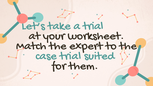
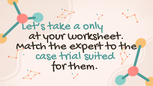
a trial: trial -> only (93, 25)
